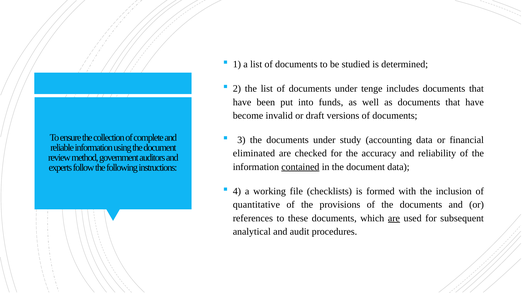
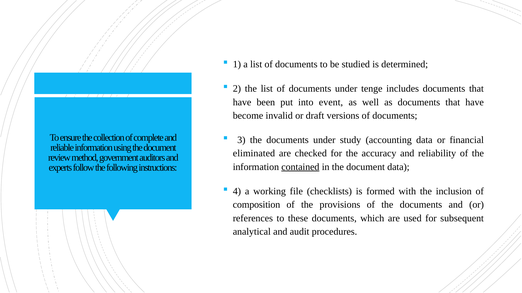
funds: funds -> event (331, 102)
quantitative: quantitative -> composition (256, 205)
are underline: present -> none (394, 219)
